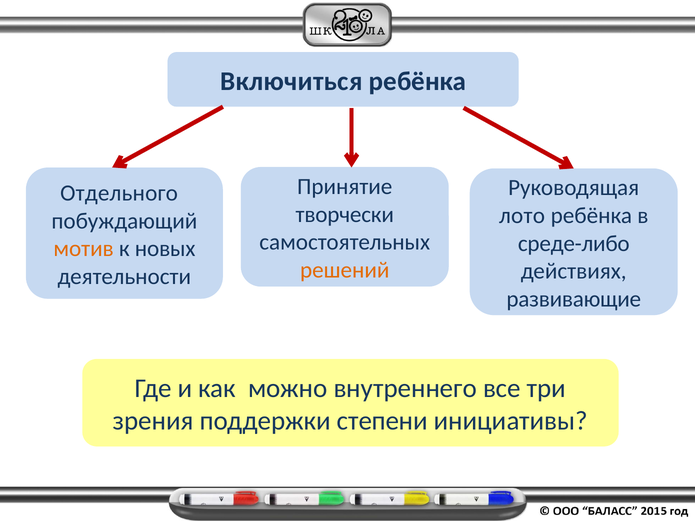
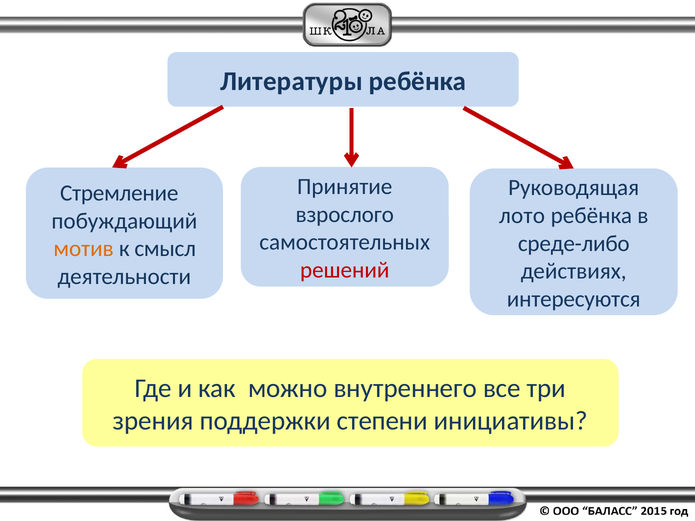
Включиться: Включиться -> Литературы (291, 81)
Отдельного: Отдельного -> Стремление (119, 193)
творчески: творчески -> взрослого (345, 215)
новых: новых -> смысл (165, 249)
решений colour: orange -> red (345, 270)
развивающие: развивающие -> интересуются (574, 299)
